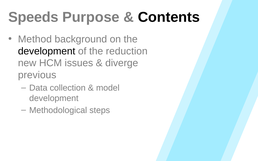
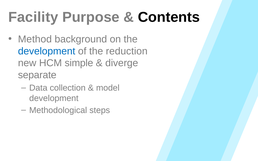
Speeds: Speeds -> Facility (33, 17)
development colour: black -> blue (47, 51)
issues: issues -> simple (79, 63)
previous: previous -> separate (37, 75)
